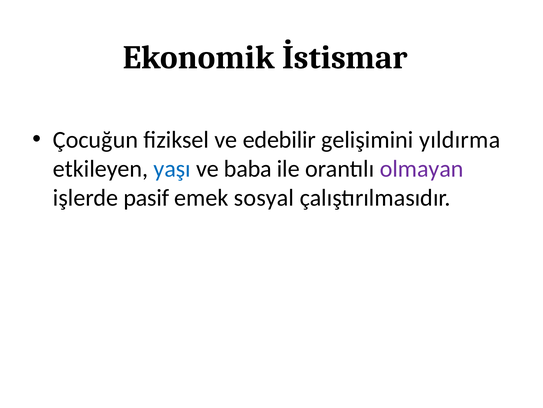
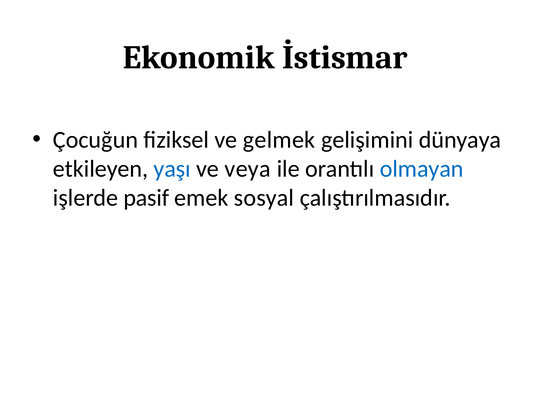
edebilir: edebilir -> gelmek (279, 139)
yıldırma: yıldırma -> dünyaya (460, 139)
baba: baba -> veya (248, 168)
olmayan colour: purple -> blue (422, 168)
